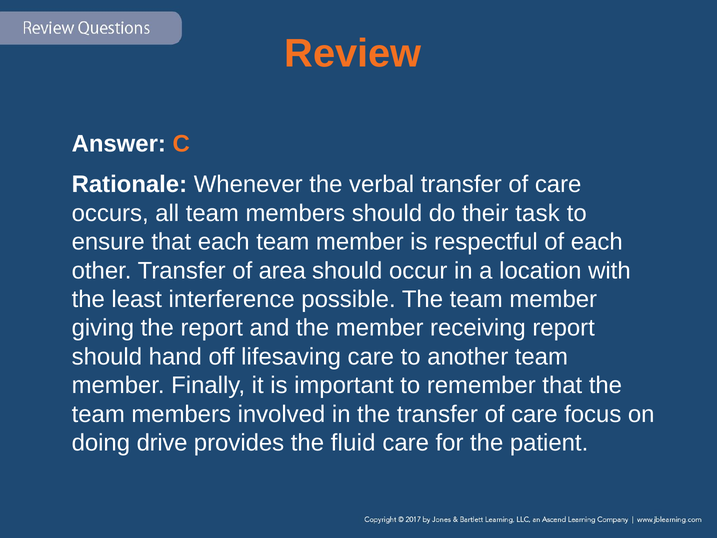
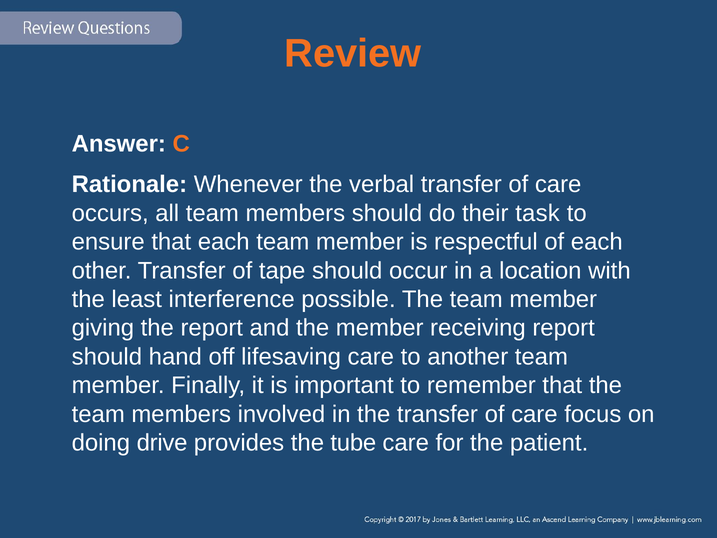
area: area -> tape (282, 271)
fluid: fluid -> tube (353, 443)
